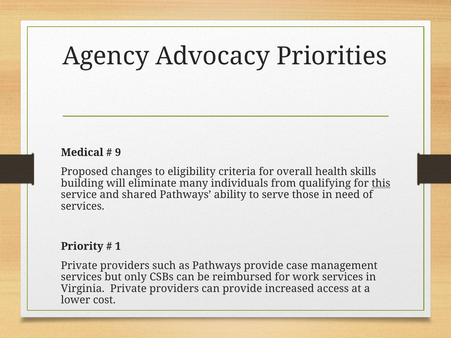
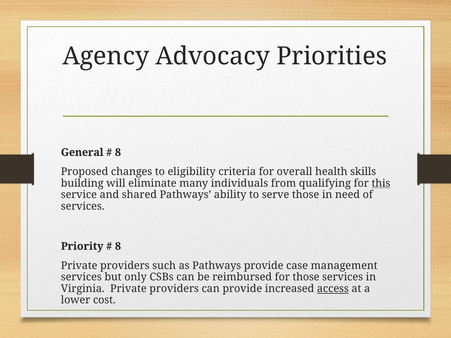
Medical: Medical -> General (82, 153)
9: 9 -> 8 (118, 153)
1: 1 -> 8 (118, 246)
for work: work -> those (306, 277)
access underline: none -> present (333, 289)
